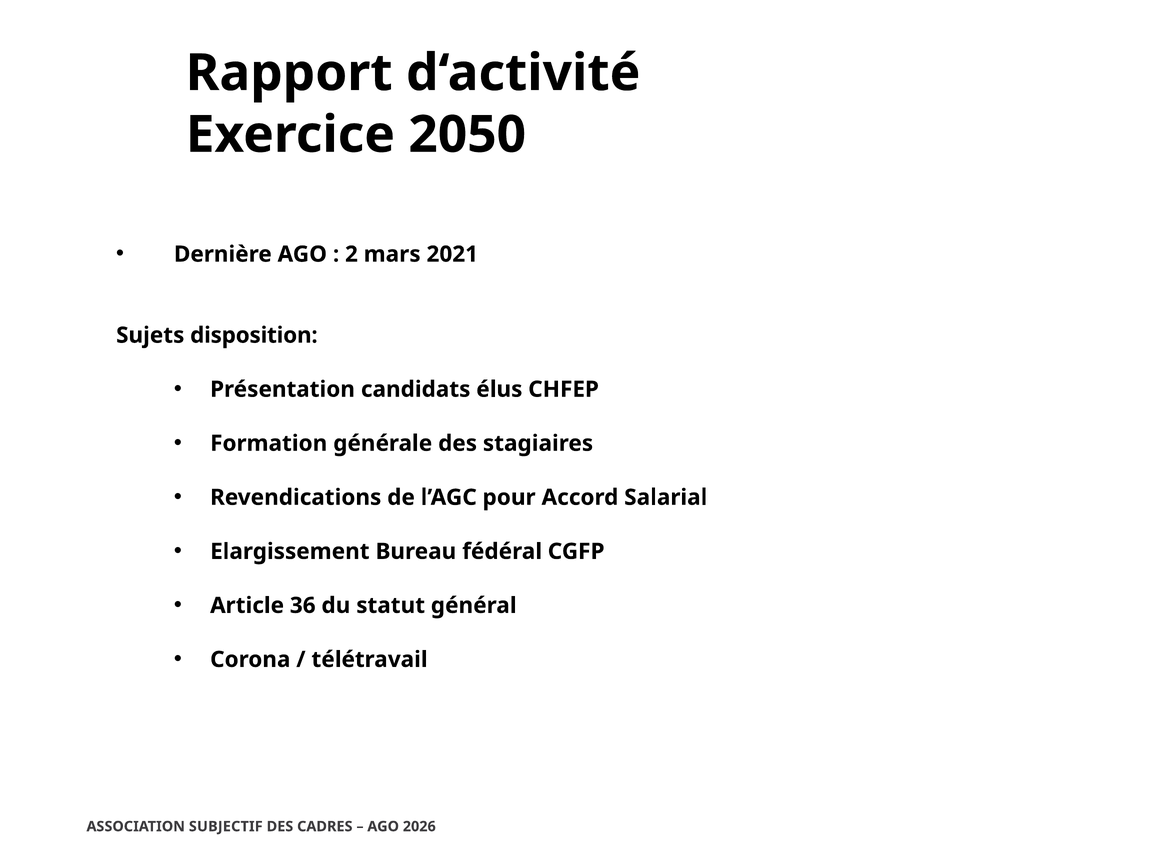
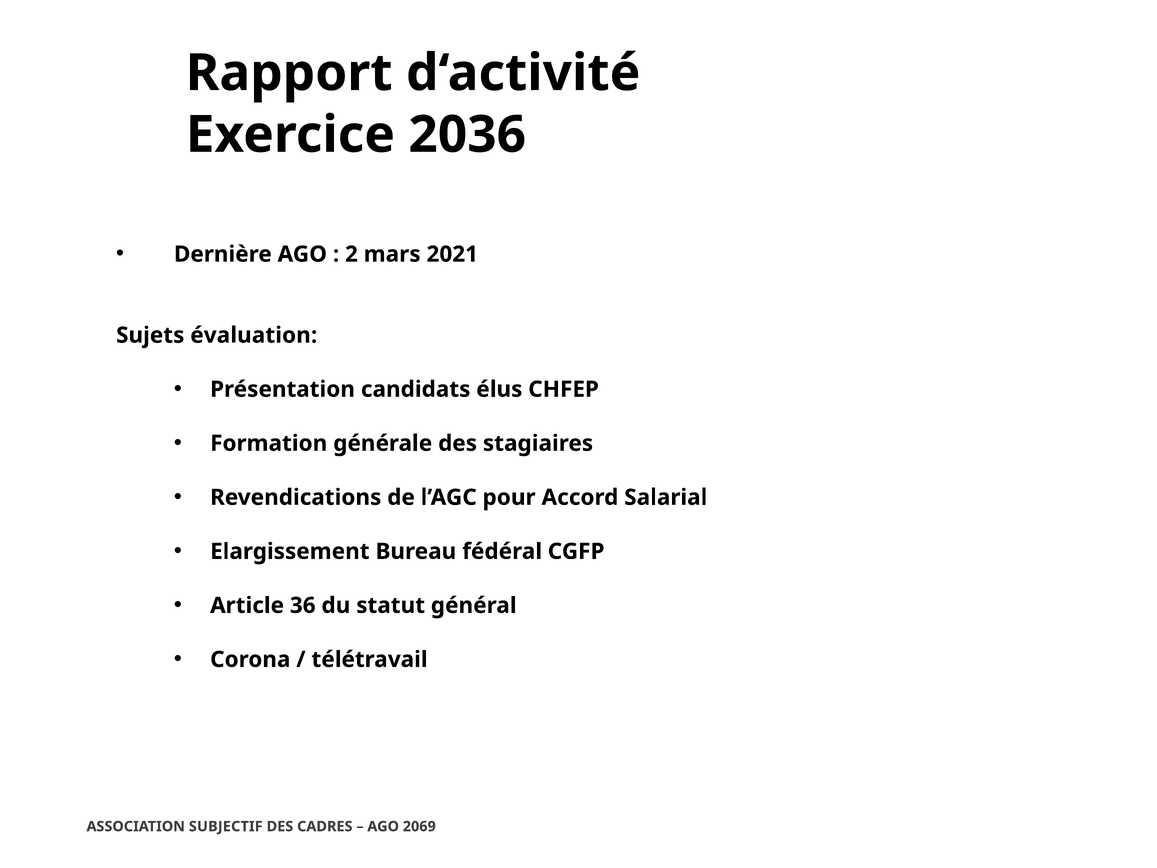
2050: 2050 -> 2036 (467, 135)
disposition: disposition -> évaluation (254, 335)
2026: 2026 -> 2069 (419, 826)
